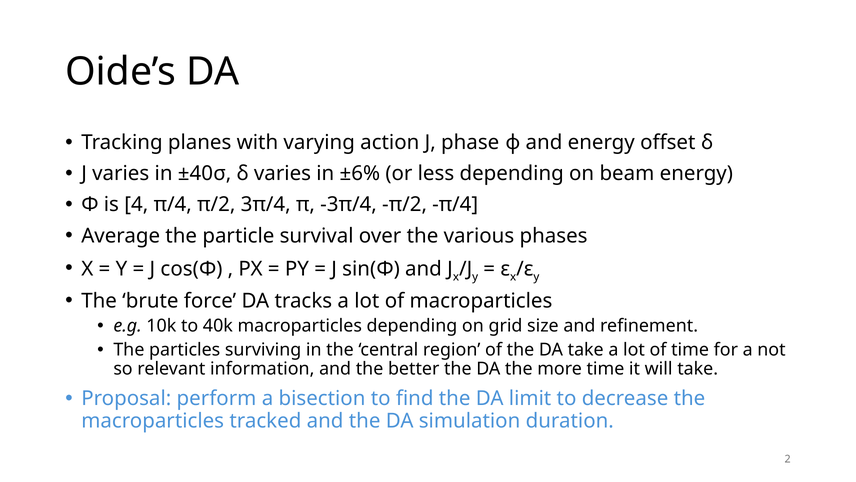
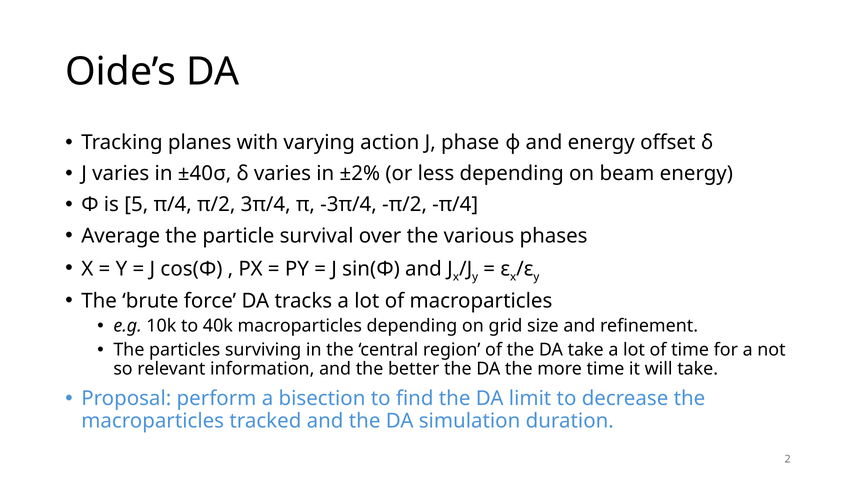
±6%: ±6% -> ±2% (360, 173)
4: 4 -> 5 (136, 204)
